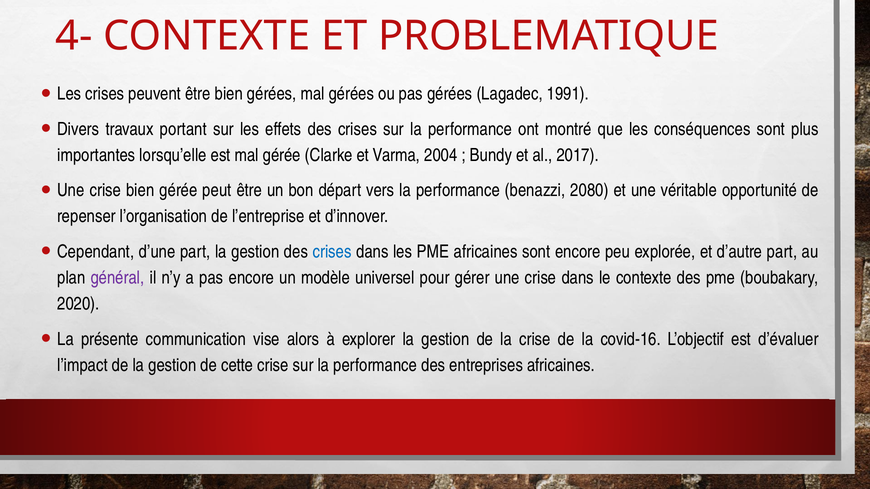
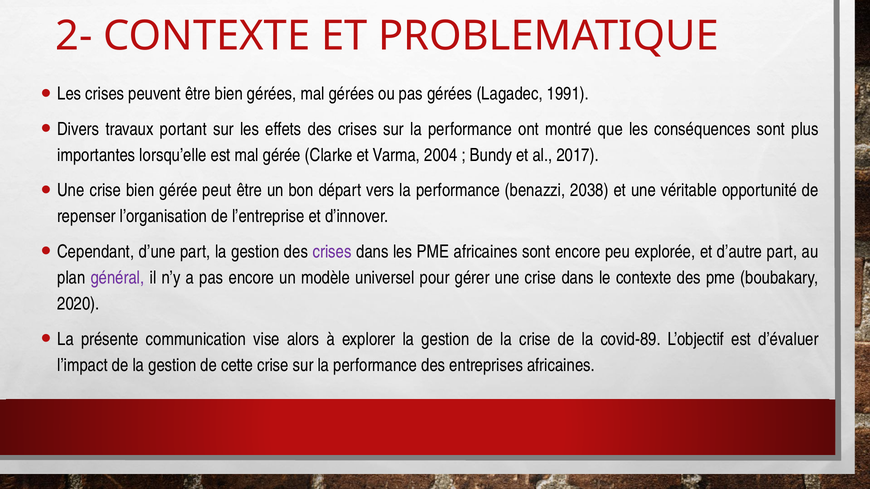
4-: 4- -> 2- (74, 36)
2080: 2080 -> 2038 (590, 191)
crises colour: blue -> purple (332, 252)
covid-16: covid-16 -> covid-89 (631, 339)
